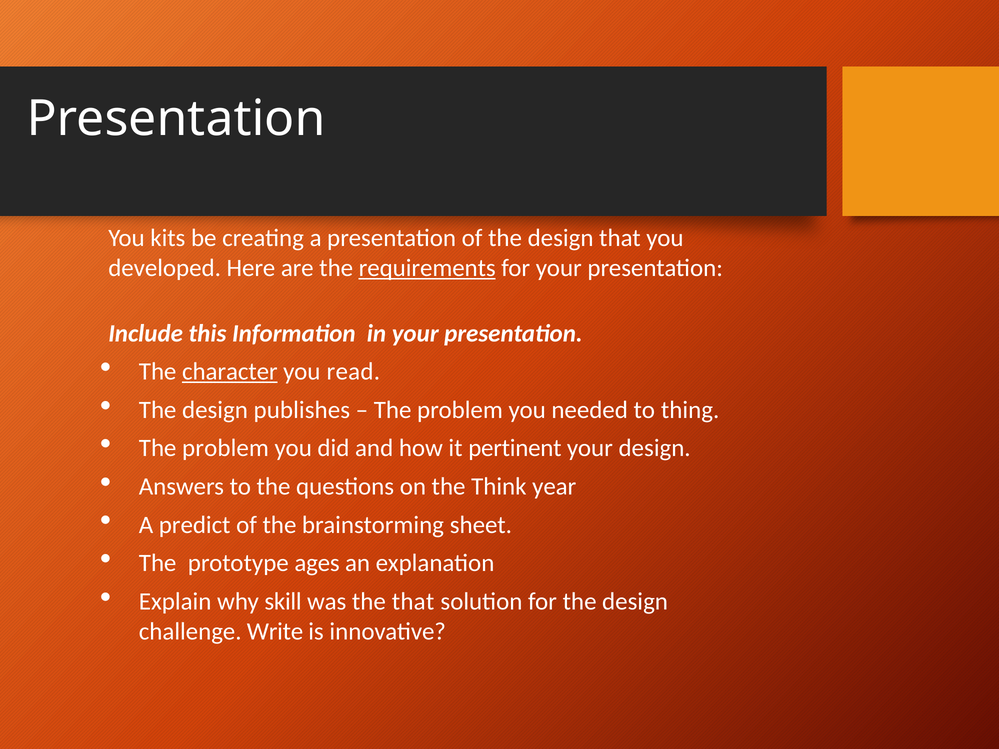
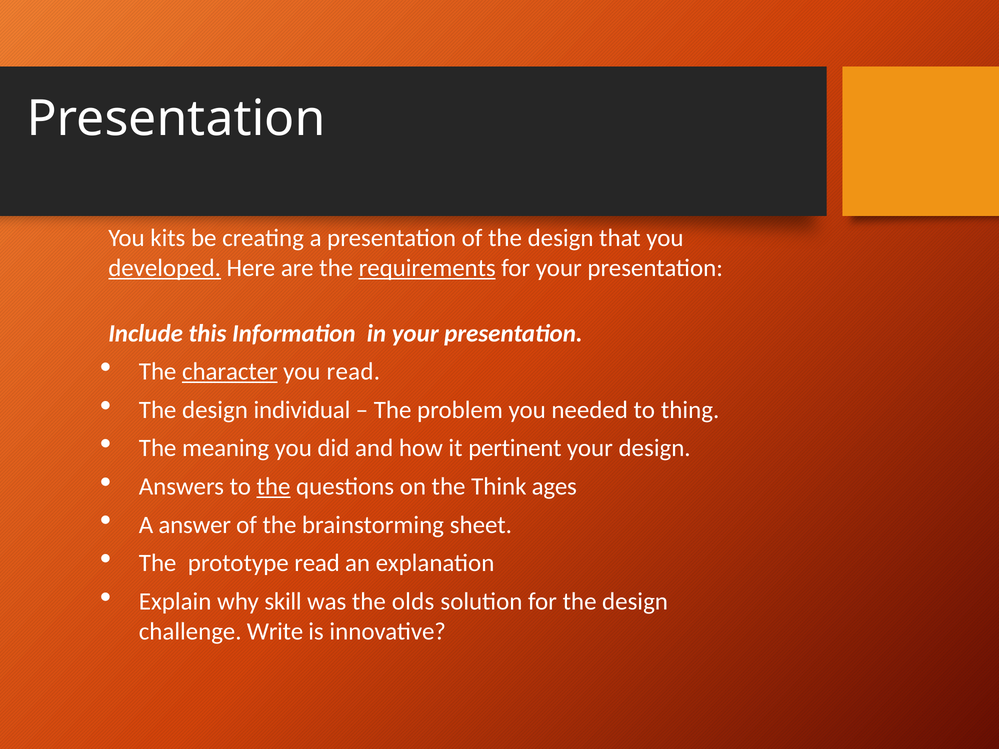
developed underline: none -> present (165, 268)
publishes: publishes -> individual (302, 410)
problem: problem -> meaning (226, 448)
the underline: none -> present (274, 487)
year: year -> ages (554, 487)
predict: predict -> answer (195, 525)
prototype ages: ages -> read (317, 563)
the that: that -> olds (413, 602)
